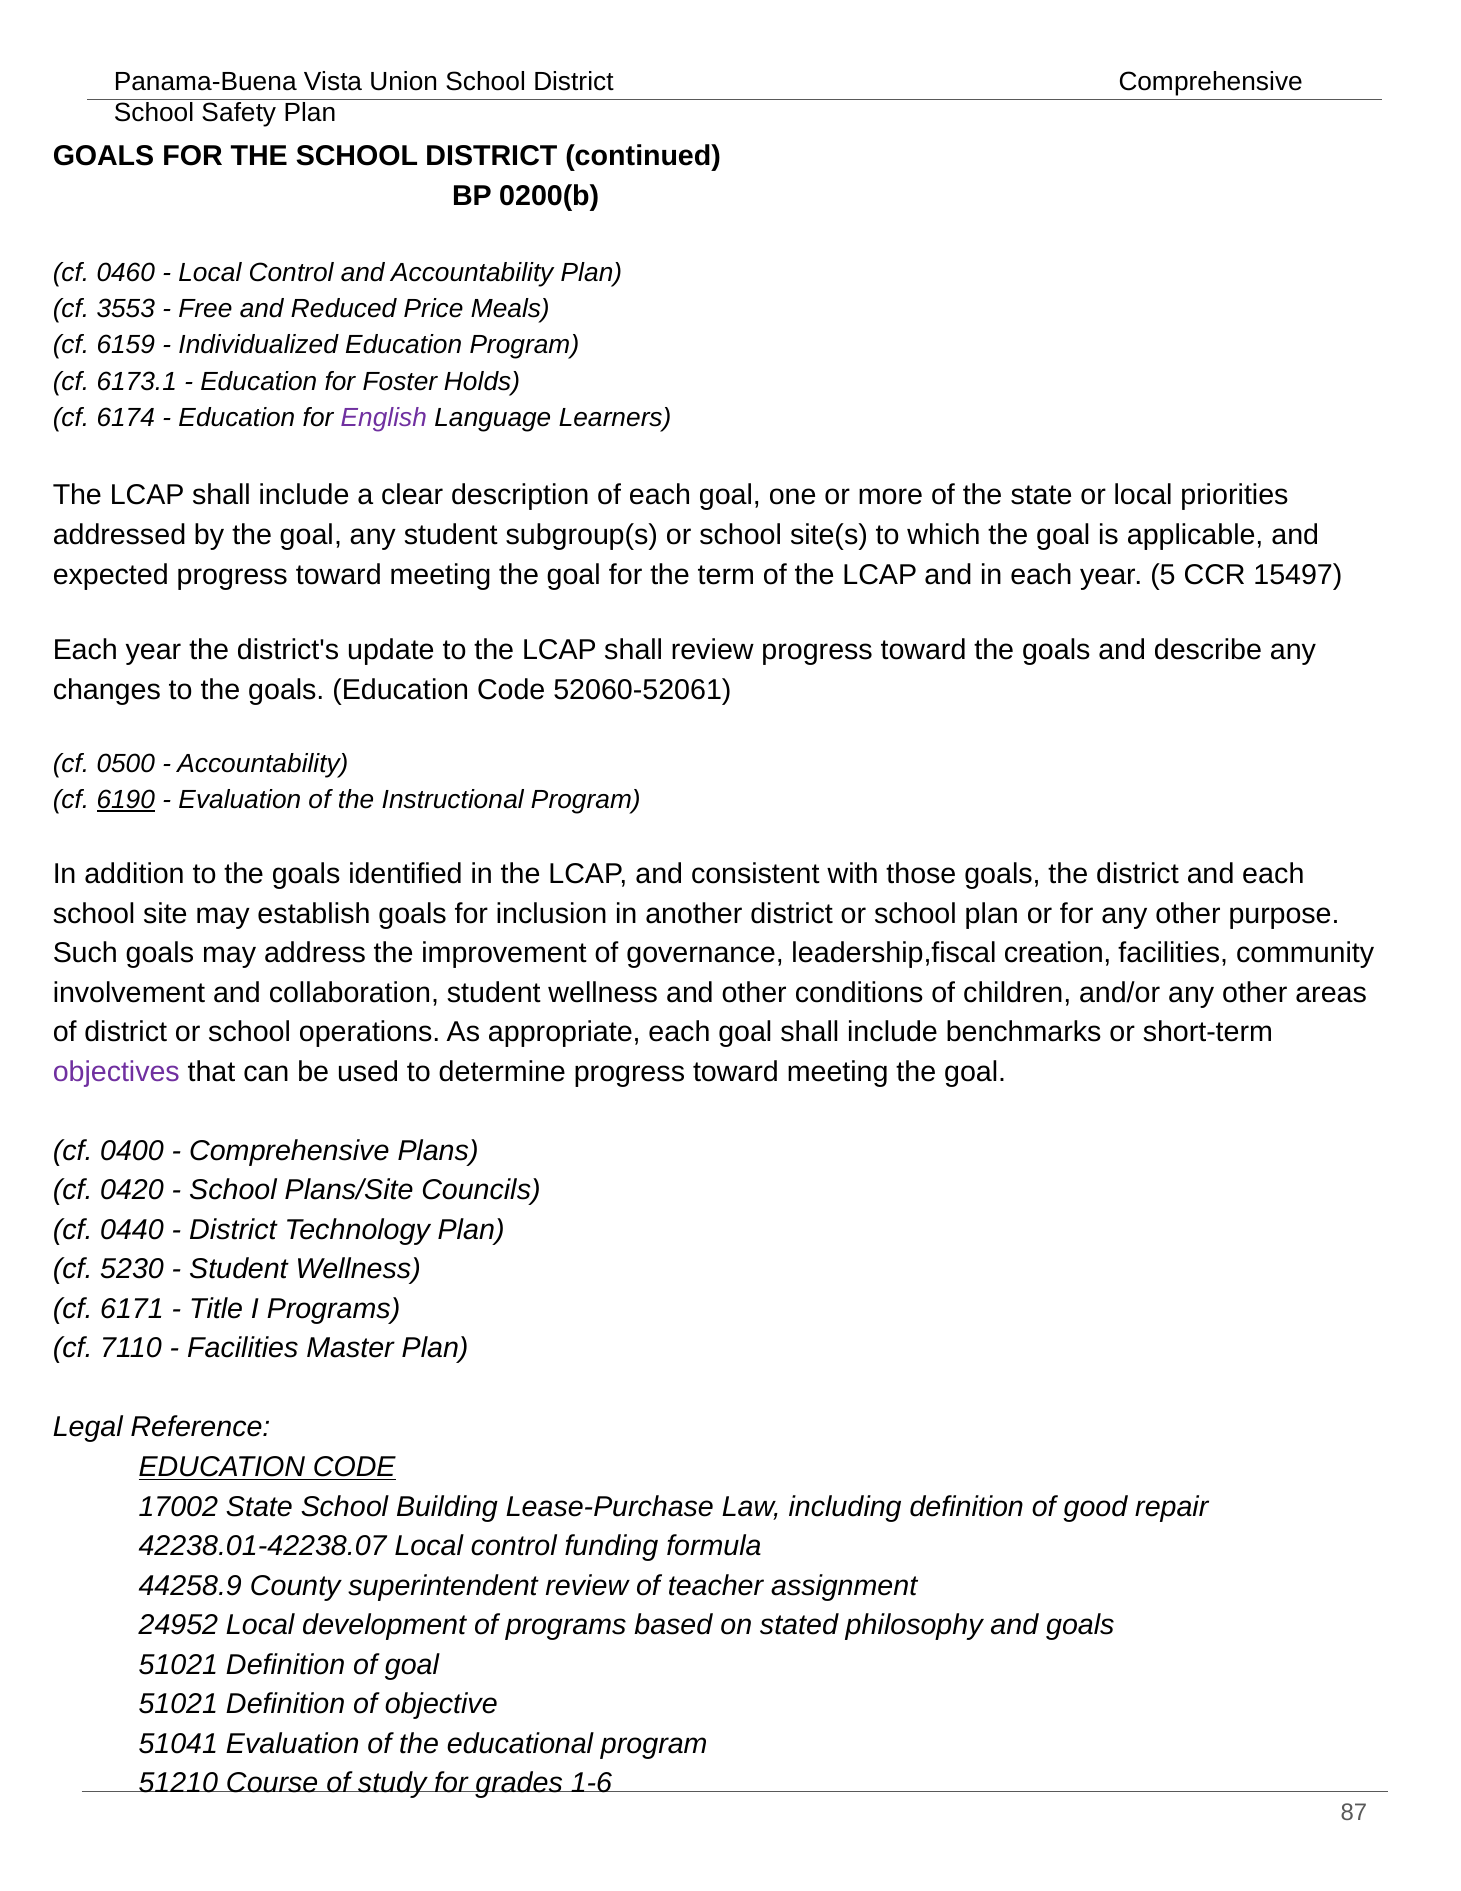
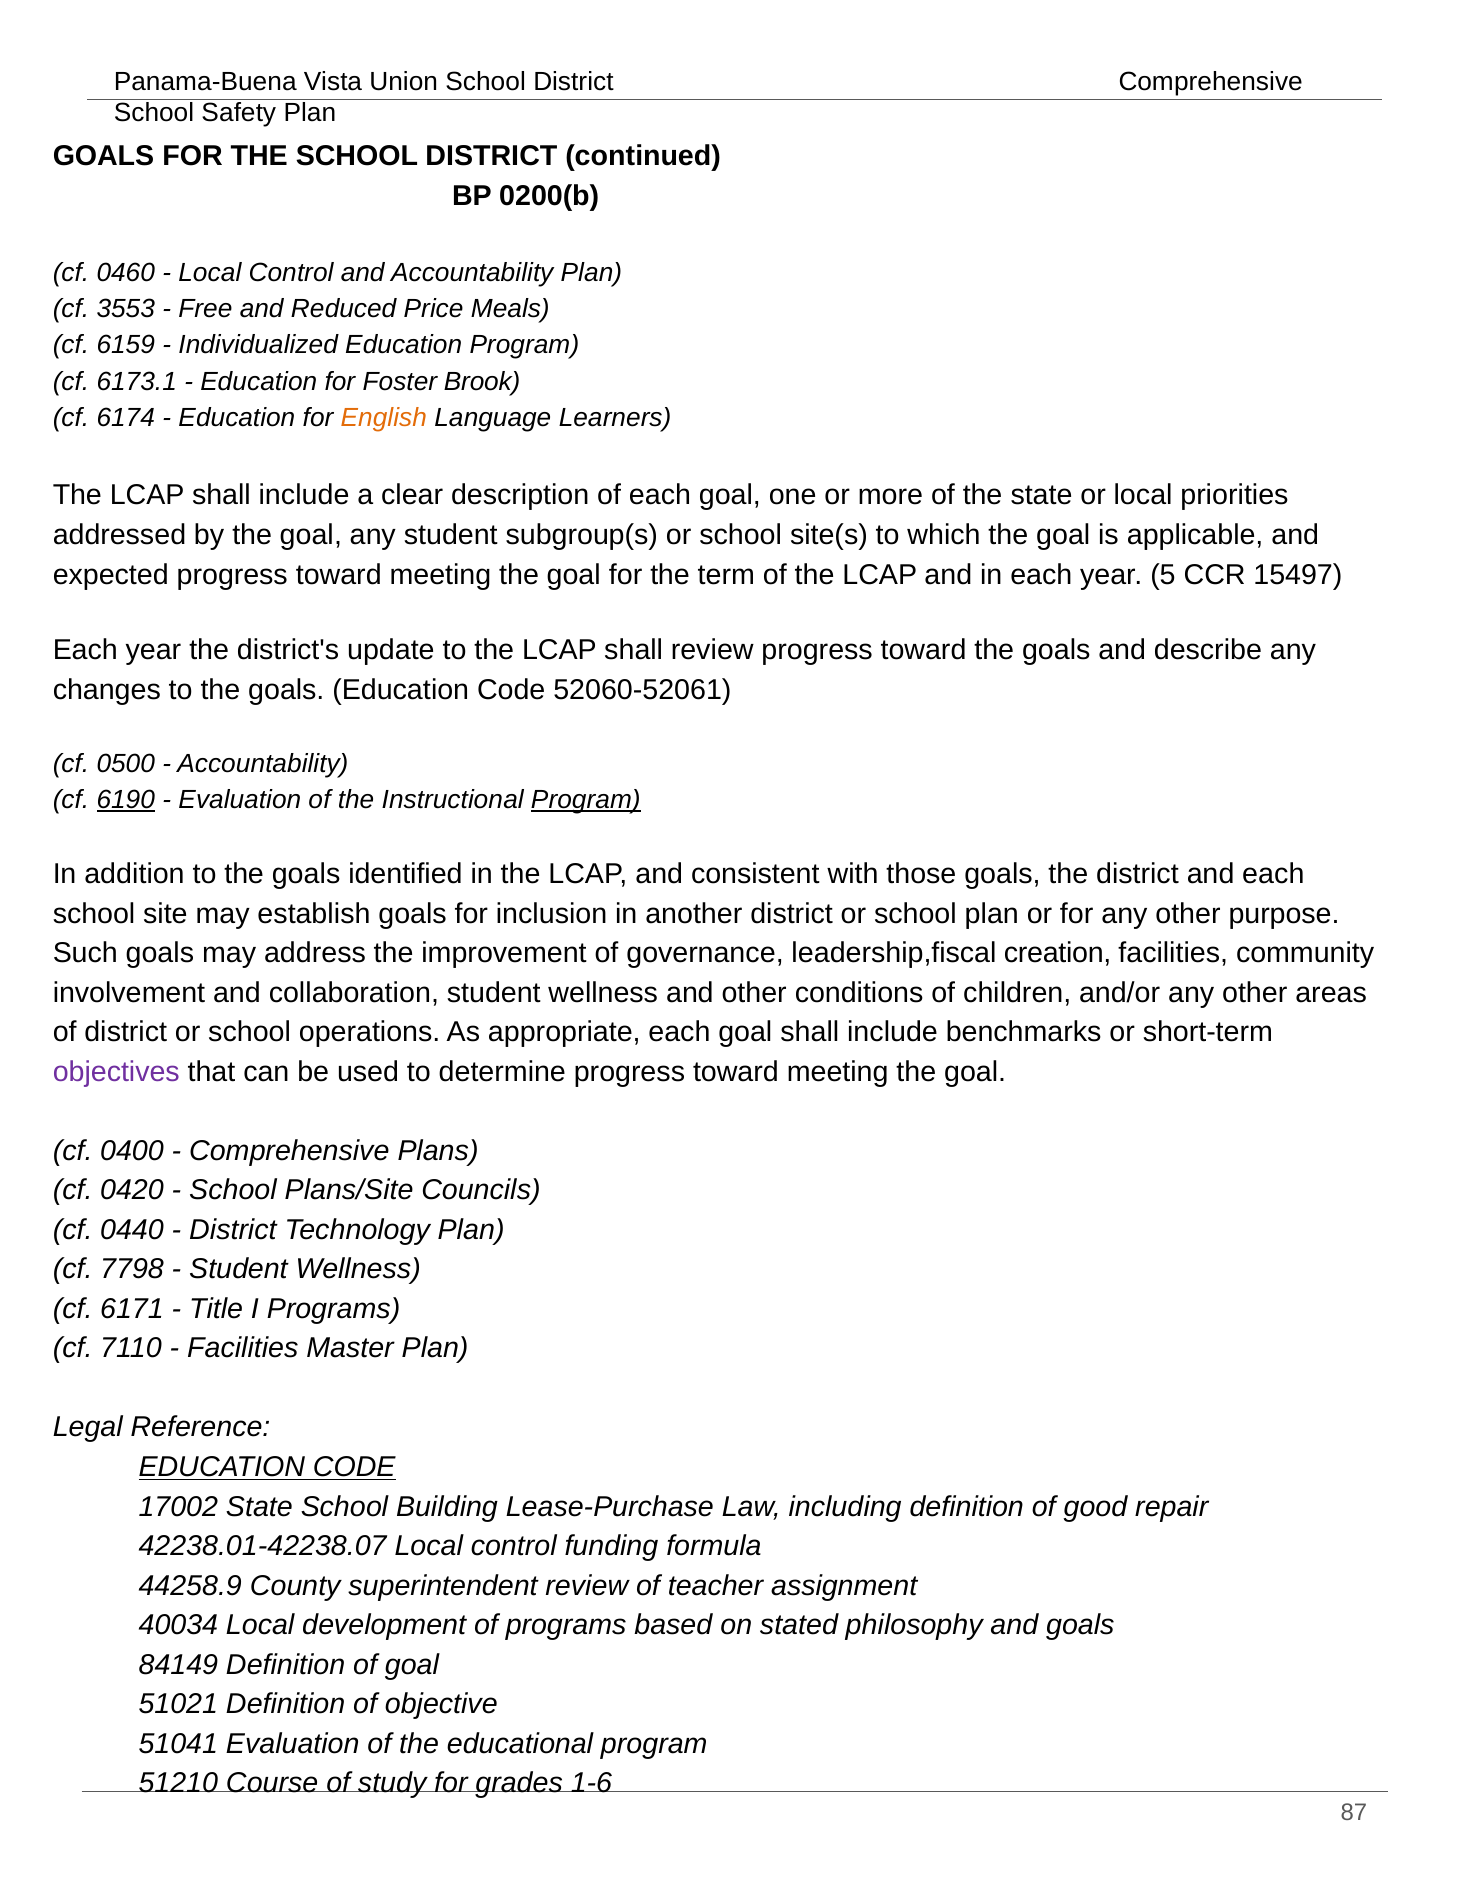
Holds: Holds -> Brook (482, 381)
English colour: purple -> orange (384, 418)
Program underline: none -> present (586, 800)
5230: 5230 -> 7798 (132, 1269)
24952: 24952 -> 40034 (178, 1625)
51021: 51021 -> 84149 (178, 1664)
